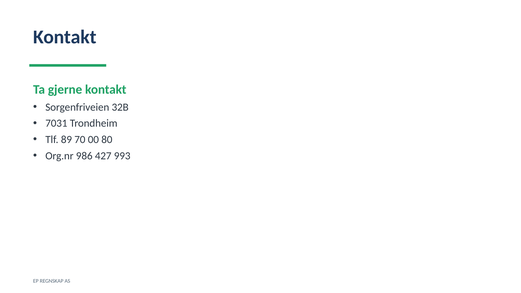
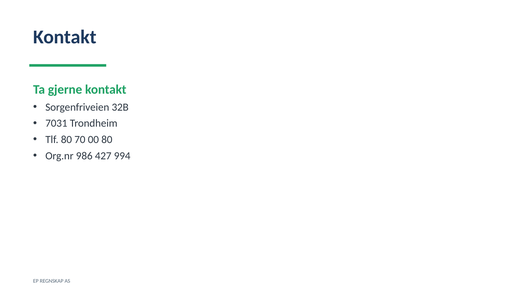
Tlf 89: 89 -> 80 (66, 140)
993: 993 -> 994 (122, 156)
